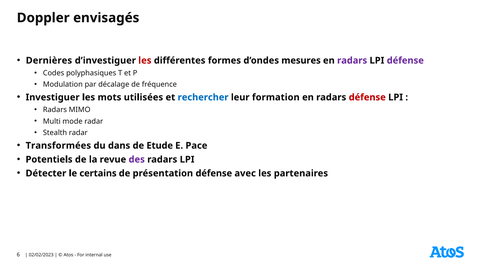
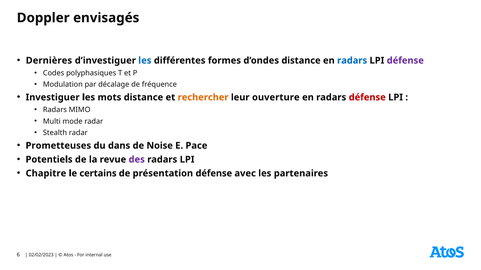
les colour: red -> blue (145, 61)
d’ondes mesures: mesures -> distance (301, 61)
radars colour: purple -> blue (352, 61)
mots utilisées: utilisées -> distance (143, 98)
rechercher colour: blue -> orange (203, 98)
formation: formation -> ouverture (276, 98)
Transformées: Transformées -> Prometteuses (58, 146)
Etude: Etude -> Noise (160, 146)
Détecter: Détecter -> Chapitre (46, 174)
